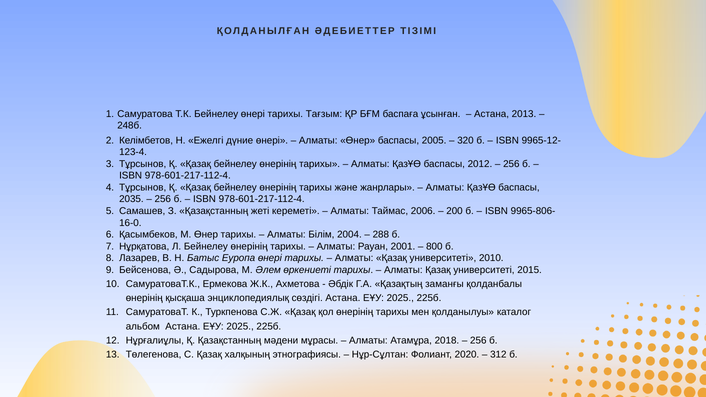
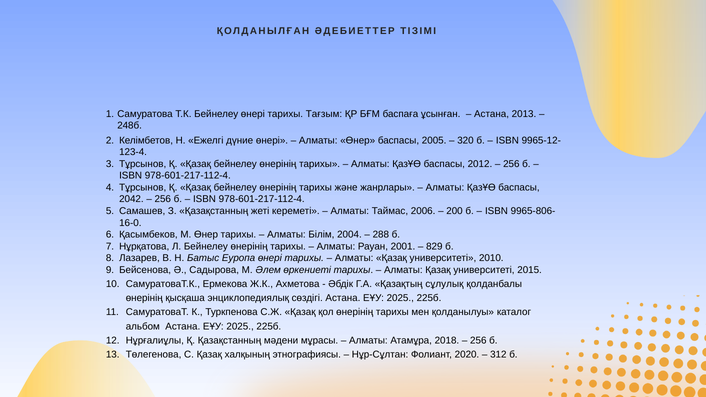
2035: 2035 -> 2042 (131, 199)
800: 800 -> 829 (434, 246)
заманғы: заманғы -> сұлулық (444, 284)
